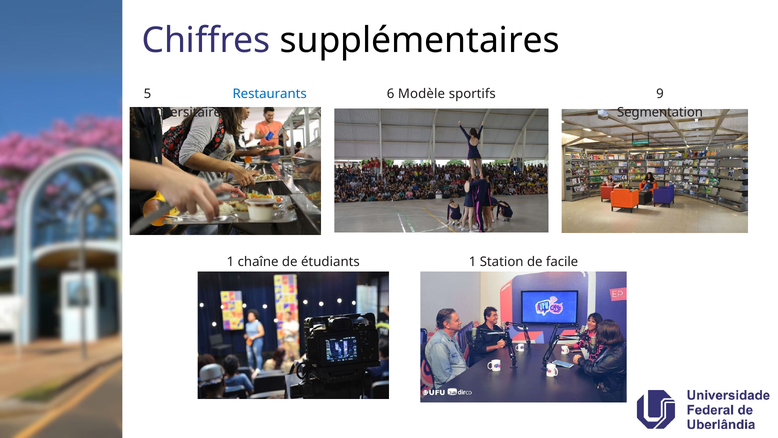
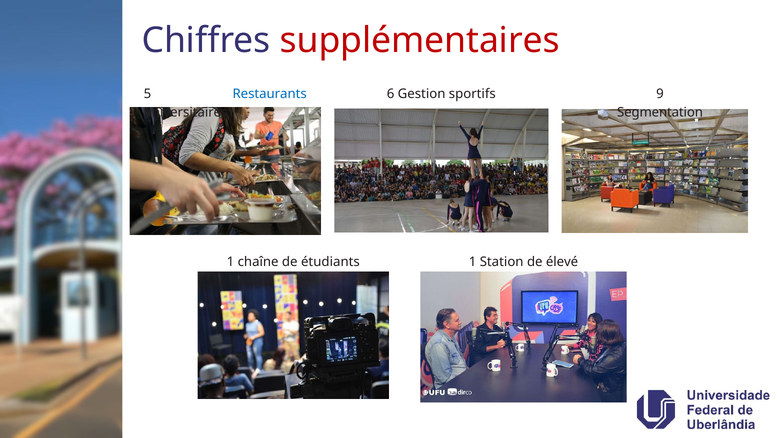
supplémentaires colour: black -> red (420, 40)
Modèle: Modèle -> Gestion (422, 94)
facile: facile -> élevé (562, 261)
